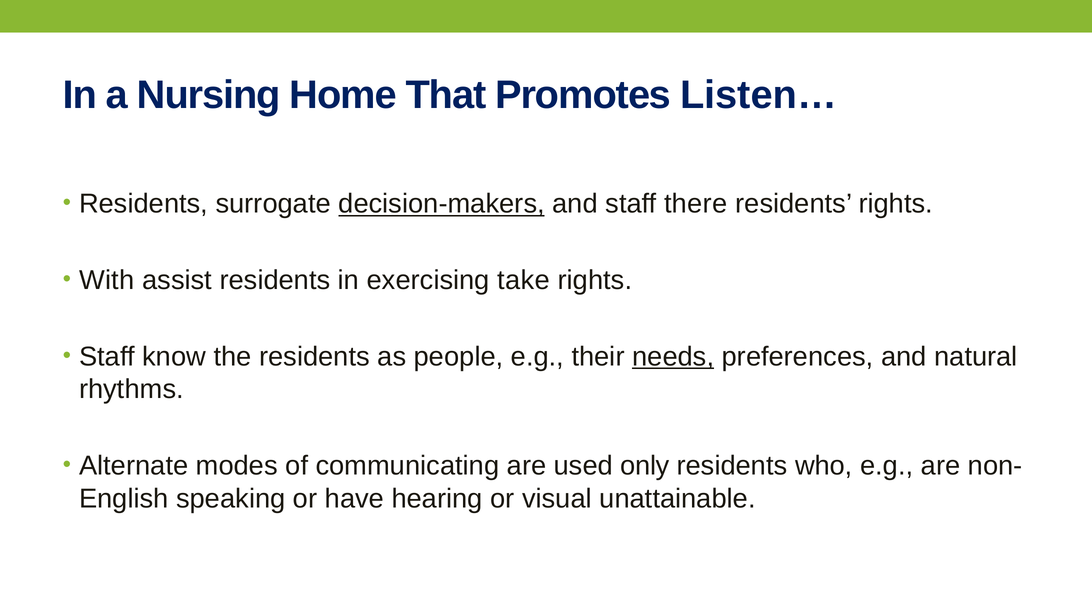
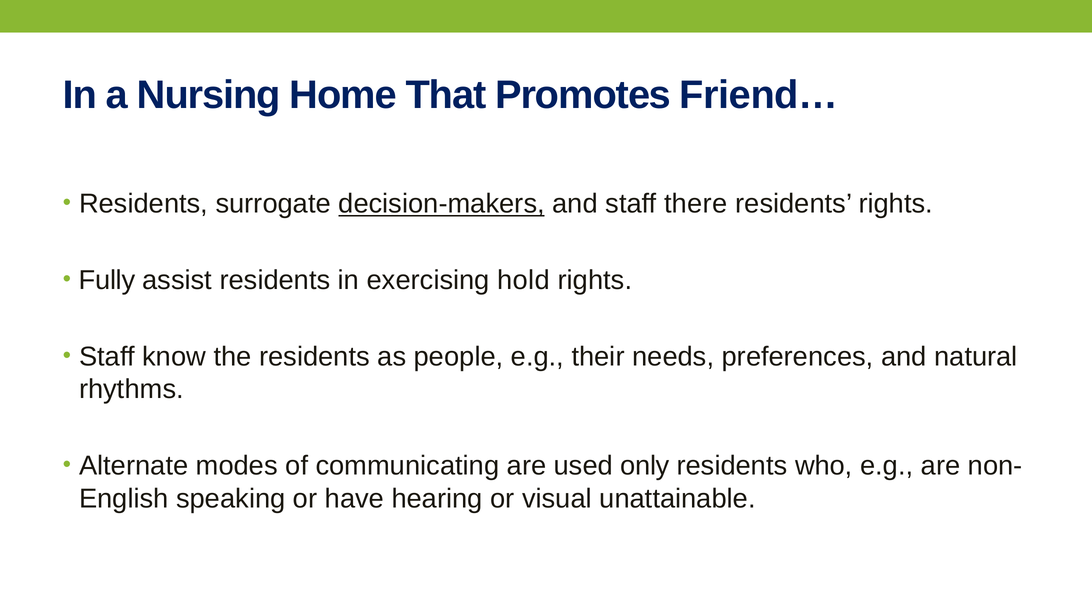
Listen…: Listen… -> Friend… (759, 95)
With: With -> Fully (107, 280)
take: take -> hold (524, 280)
needs underline: present -> none (673, 357)
